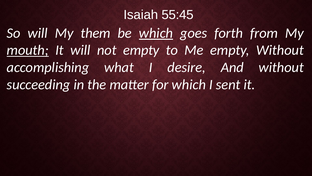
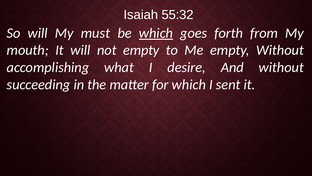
55:45: 55:45 -> 55:32 (178, 15)
them: them -> must (95, 33)
mouth underline: present -> none (28, 50)
